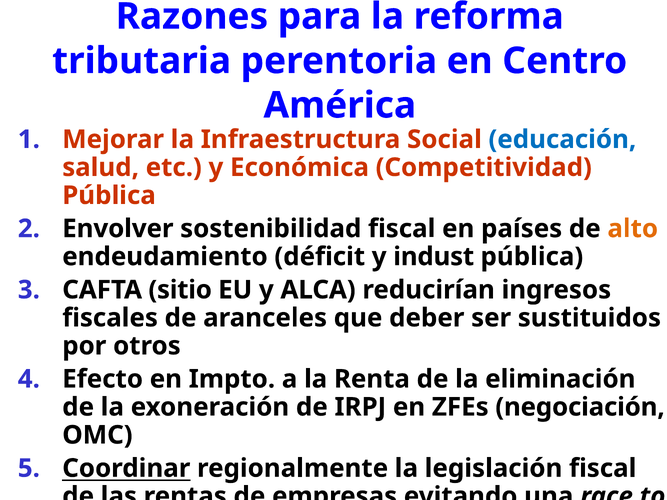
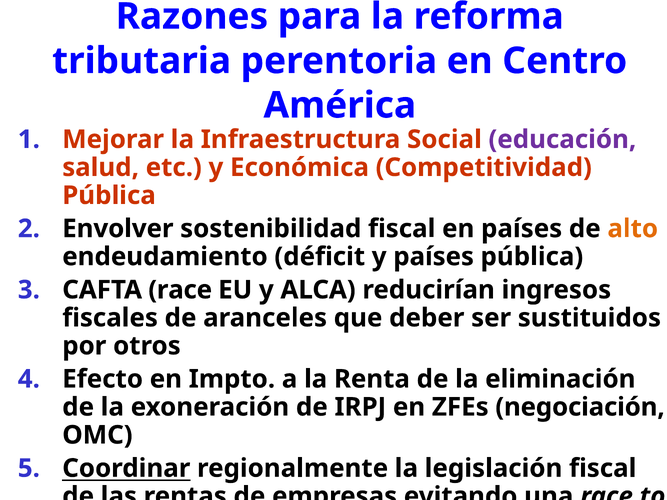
educación colour: blue -> purple (562, 139)
y indust: indust -> países (434, 257)
CAFTA sitio: sitio -> race (180, 290)
